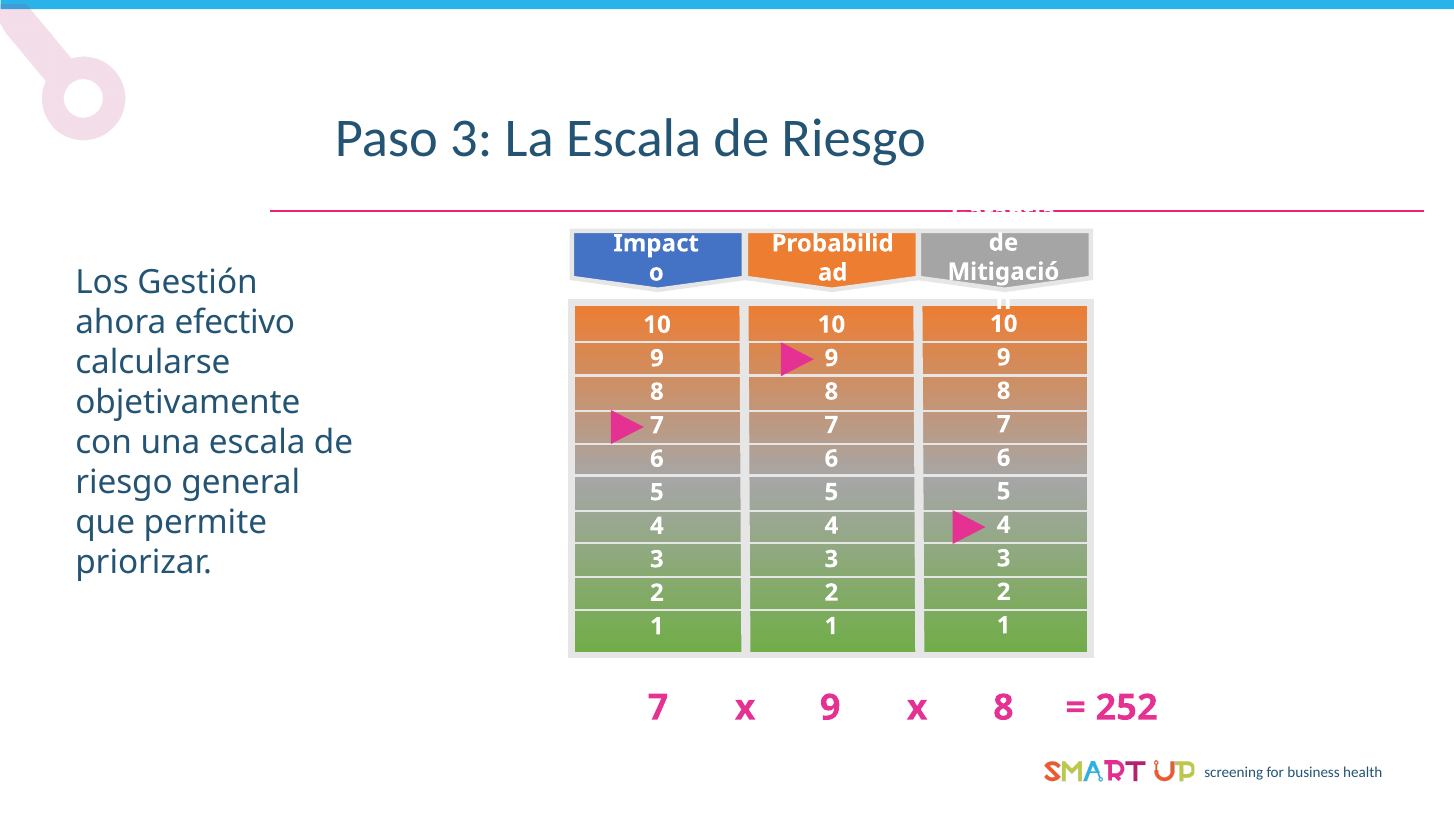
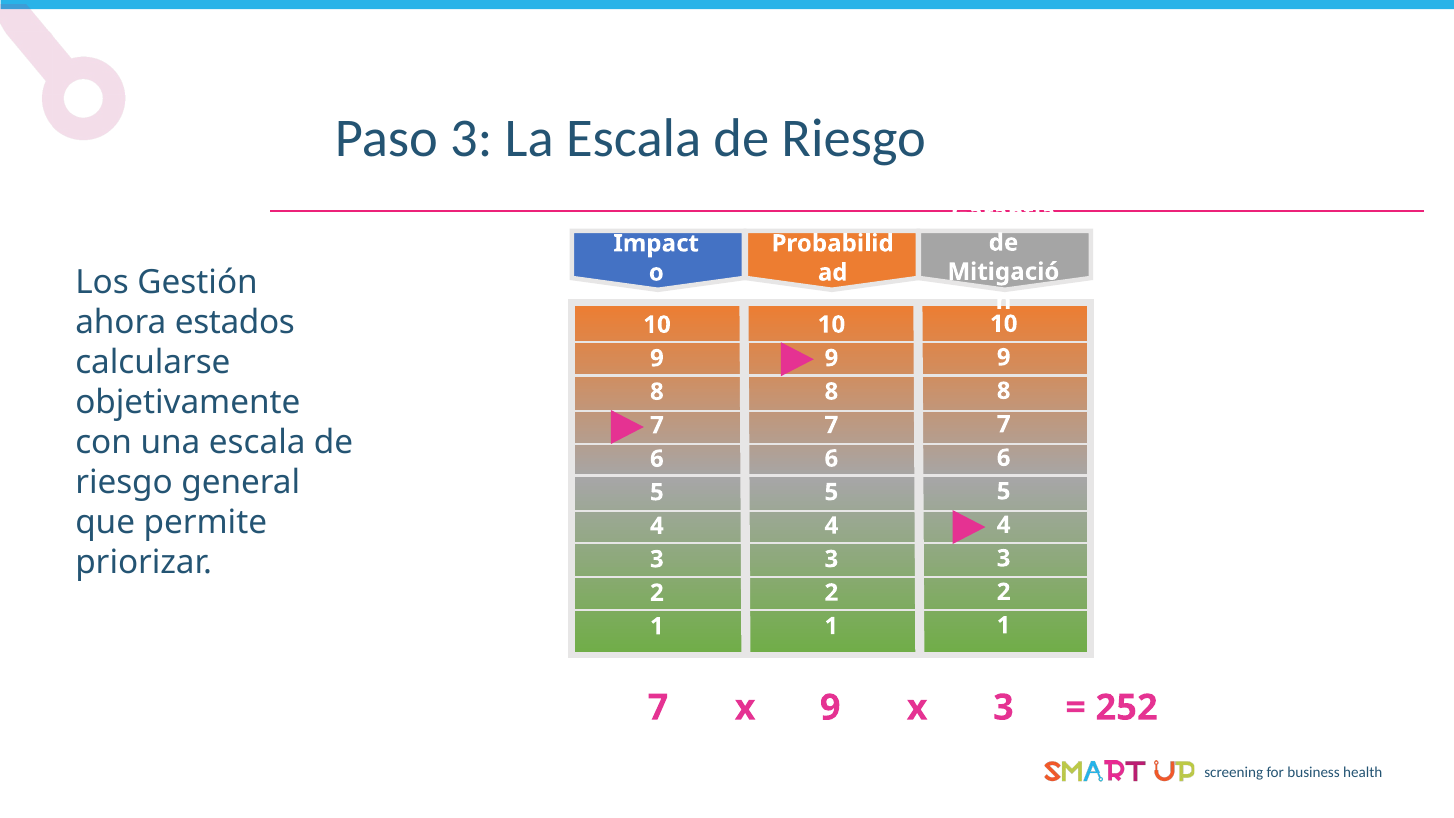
efectivo: efectivo -> estados (235, 323)
9 8: 8 -> 3 (1003, 708)
